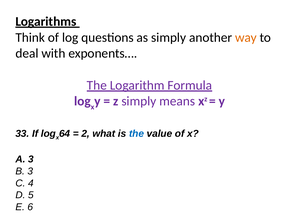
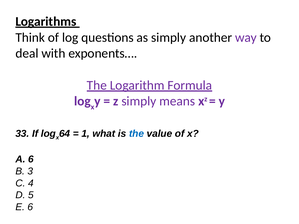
way colour: orange -> purple (246, 37)
2: 2 -> 1 (86, 134)
A 3: 3 -> 6 (31, 159)
